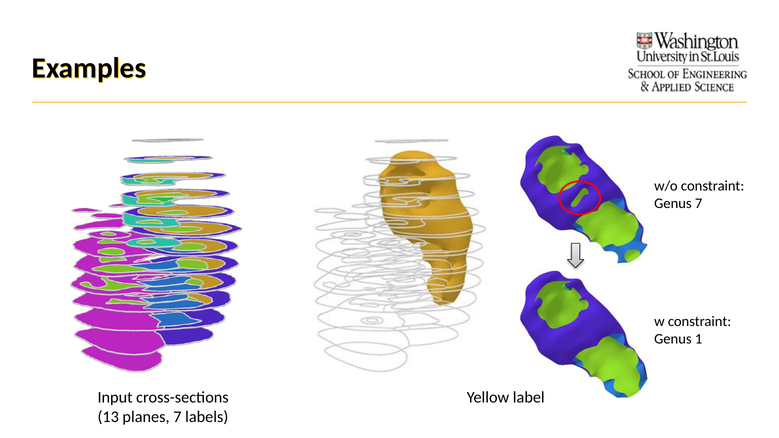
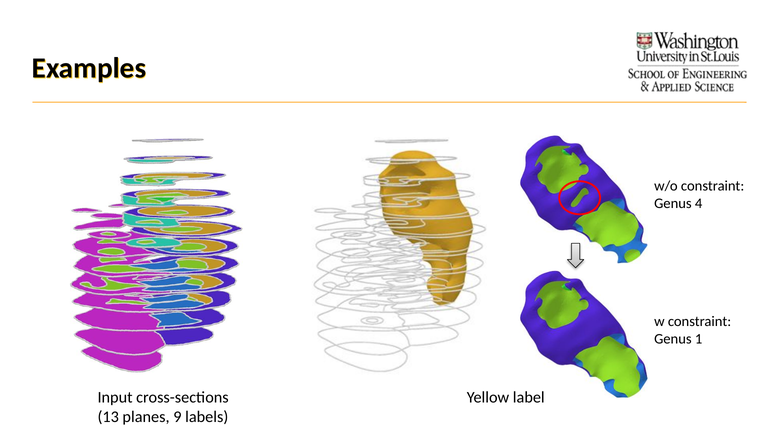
Genus 7: 7 -> 4 (699, 203)
planes 7: 7 -> 9 (177, 417)
